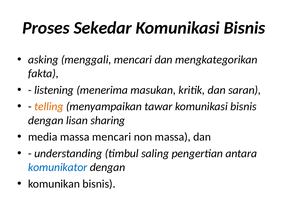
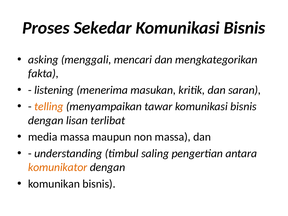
sharing: sharing -> terlibat (108, 120)
massa mencari: mencari -> maupun (112, 137)
komunikator colour: blue -> orange (58, 167)
